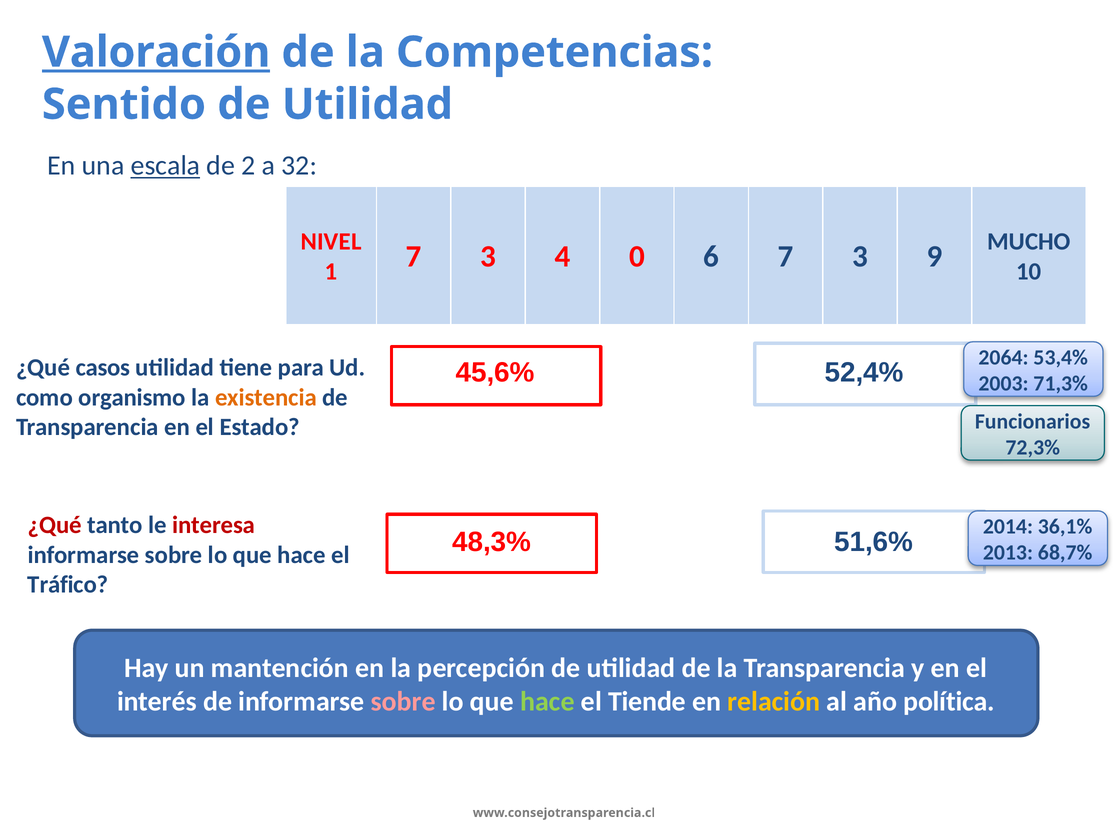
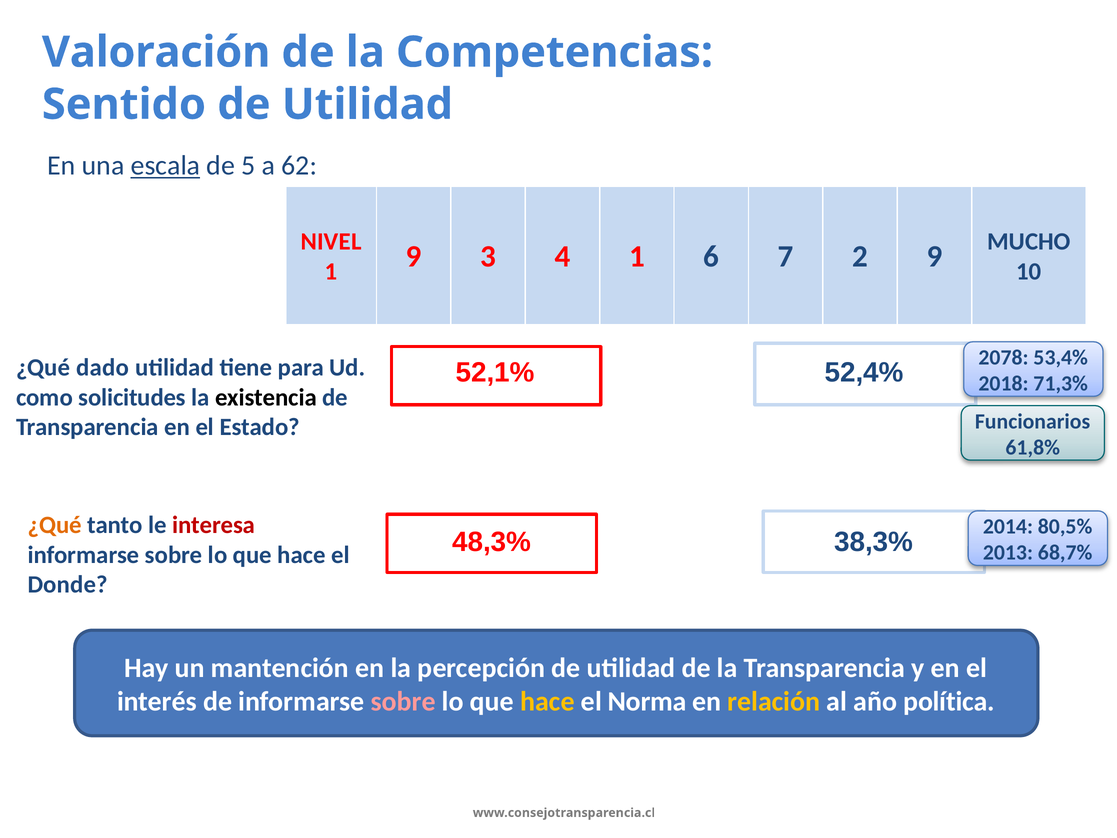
Valoración underline: present -> none (156, 52)
2: 2 -> 5 (248, 166)
32: 32 -> 62 (299, 166)
1 7: 7 -> 9 (414, 257)
4 0: 0 -> 1 (637, 257)
6 7 3: 3 -> 2 (860, 257)
2064: 2064 -> 2078 (1003, 357)
casos: casos -> dado (103, 368)
45,6%: 45,6% -> 52,1% (495, 373)
2003: 2003 -> 2018 (1003, 383)
organismo: organismo -> solicitudes (132, 397)
existencia colour: orange -> black (266, 397)
72,3%: 72,3% -> 61,8% (1033, 447)
¿Qué colour: red -> orange (55, 525)
36,1%: 36,1% -> 80,5% (1065, 526)
51,6%: 51,6% -> 38,3% (874, 542)
Tráfico: Tráfico -> Donde (68, 584)
hace colour: light green -> yellow (547, 701)
Tiende: Tiende -> Norma (647, 701)
